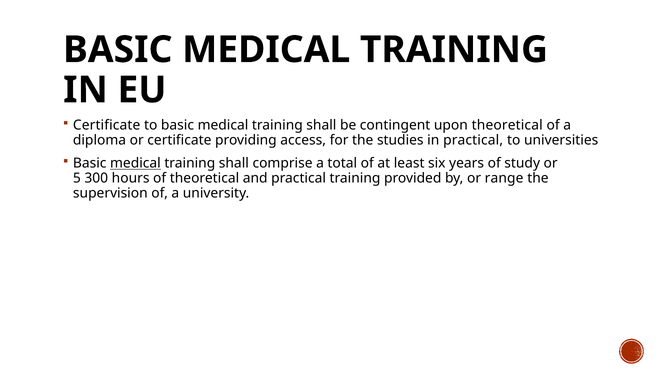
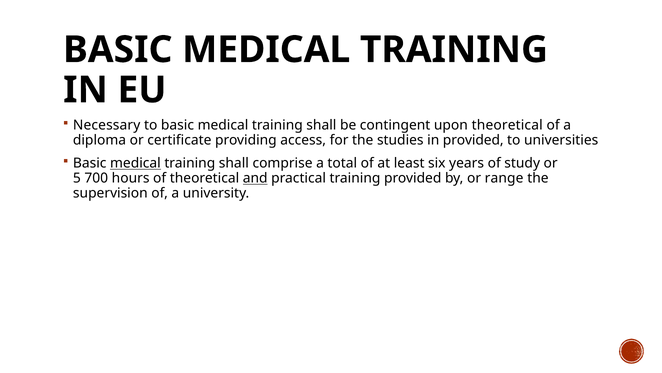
Certificate: Certificate -> Necessary (107, 125)
in practical: practical -> provided (473, 140)
300: 300 -> 700 (96, 178)
and underline: none -> present (255, 178)
